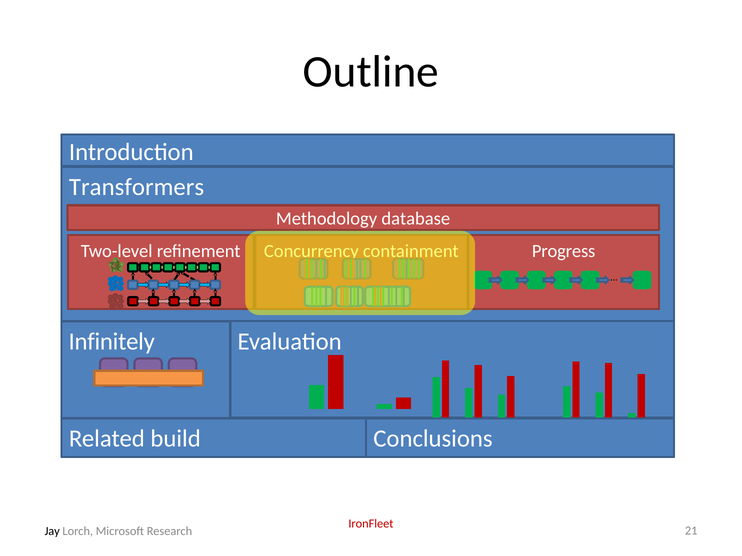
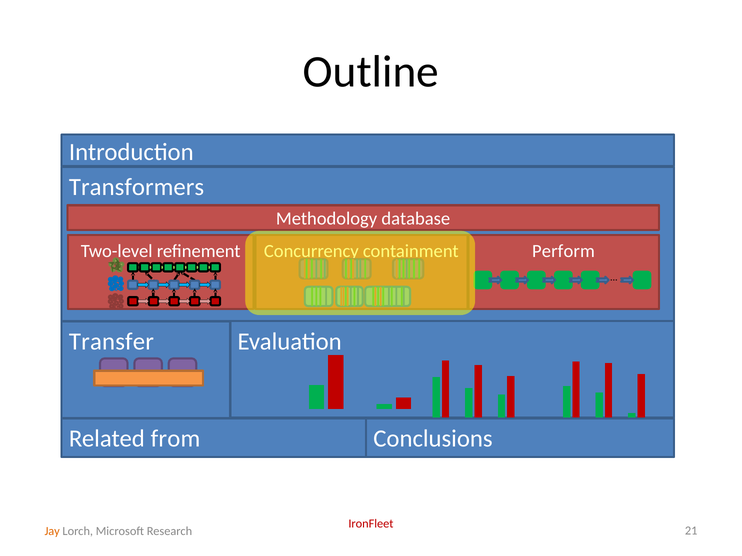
Progress: Progress -> Perform (563, 251)
Infinitely: Infinitely -> Transfer (111, 342)
build: build -> from (176, 439)
Jay colour: black -> orange (52, 531)
